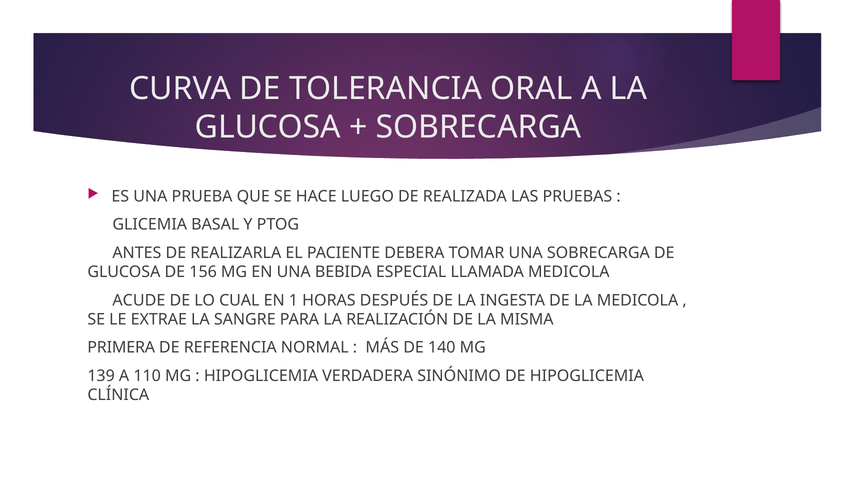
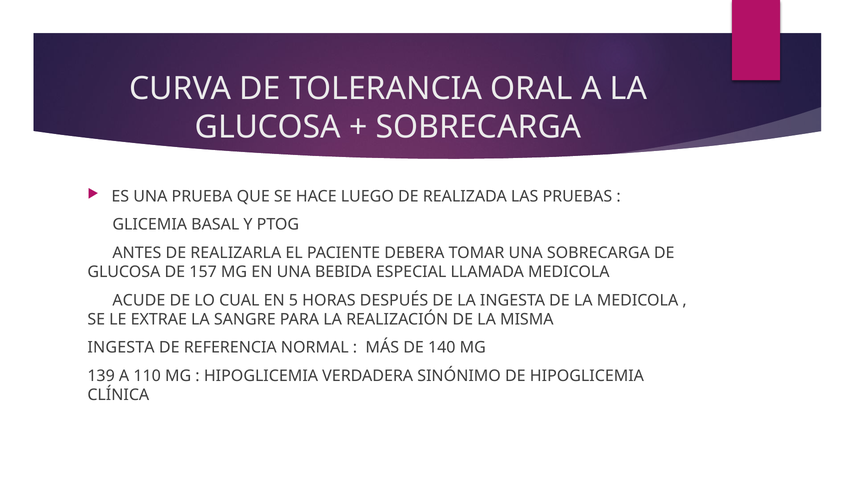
156: 156 -> 157 (203, 272)
1: 1 -> 5 (293, 300)
PRIMERA: PRIMERA -> INGESTA (121, 348)
